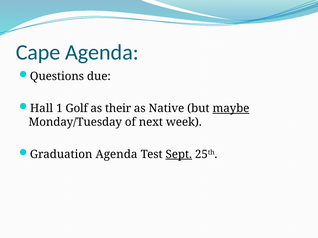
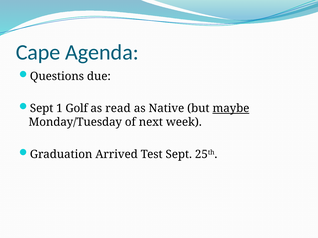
Hall: Hall -> Sept (42, 109)
their: their -> read (118, 109)
Graduation Agenda: Agenda -> Arrived (117, 155)
Sept underline: present -> none (179, 155)
